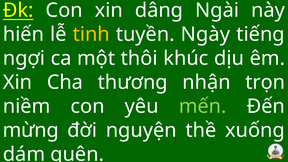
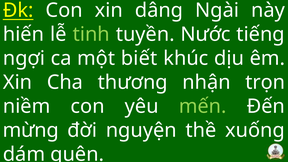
tinh colour: yellow -> light green (91, 34)
Ngày: Ngày -> Nước (206, 34)
thôi: thôi -> biết (139, 58)
